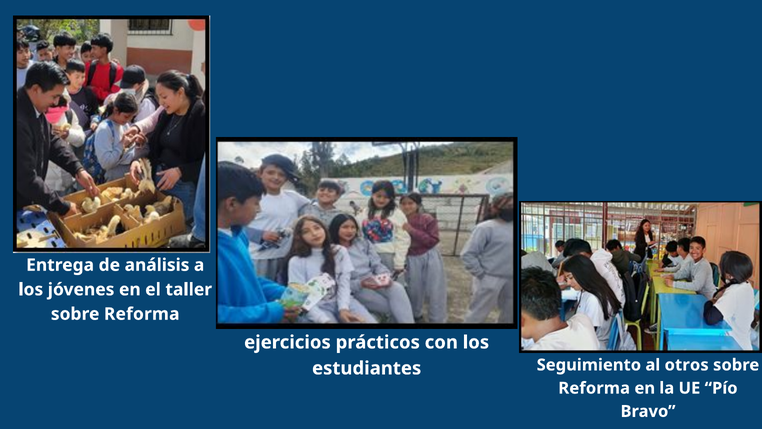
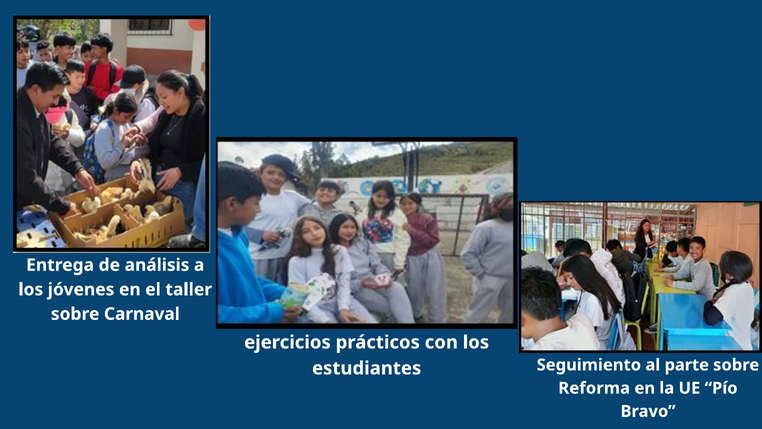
Reforma: Reforma -> Carnaval (142, 314)
otros: otros -> parte (687, 365)
